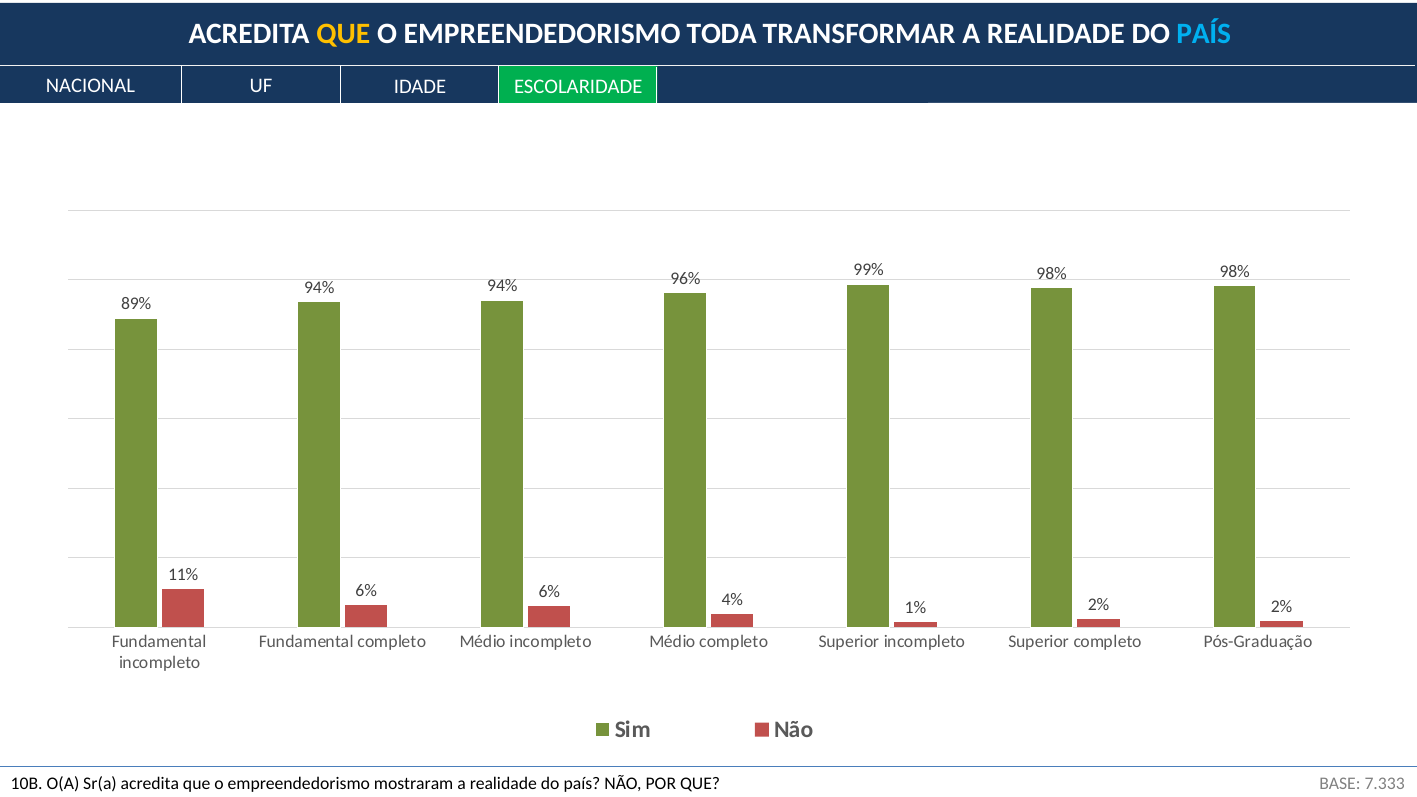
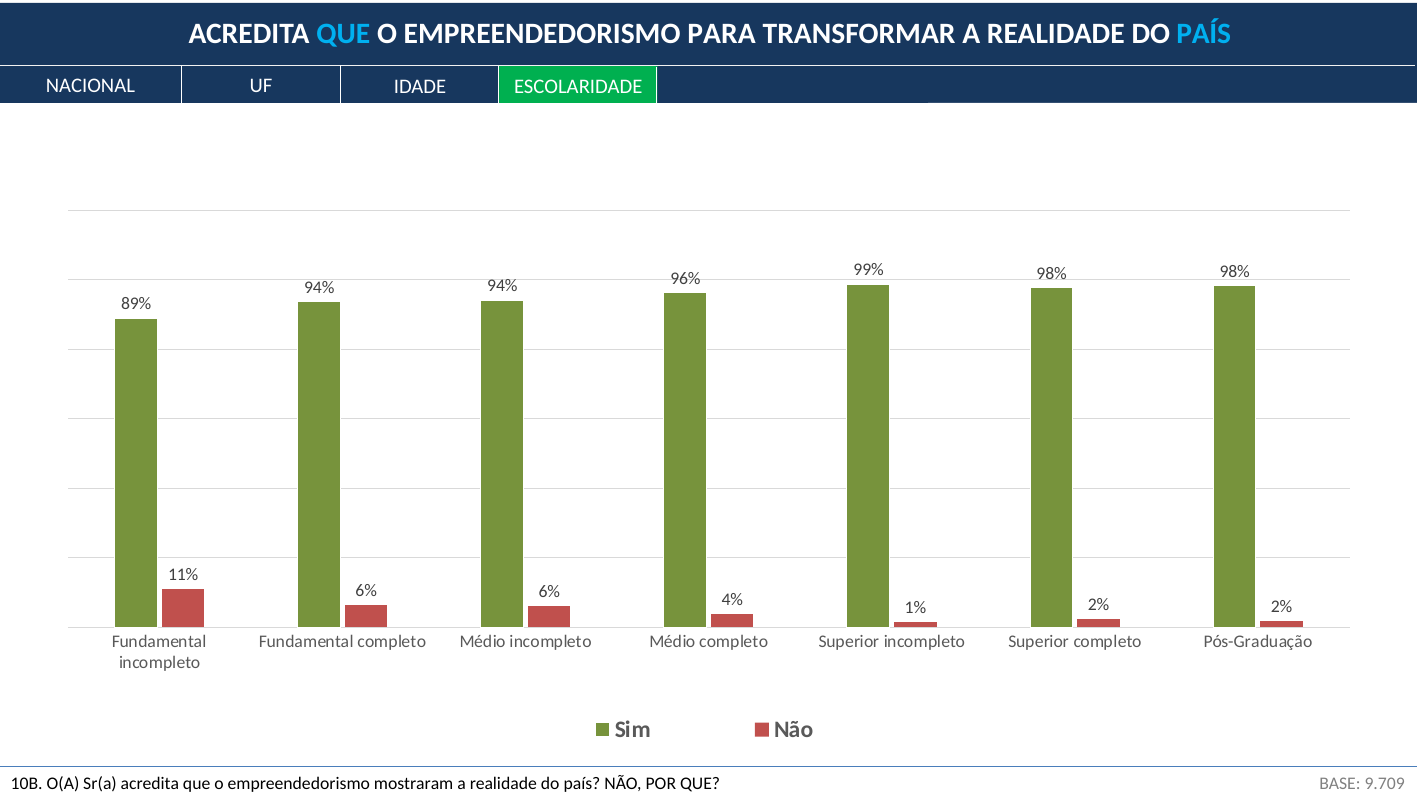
QUE colour: yellow -> light blue (343, 34)
TODA: TODA -> PARA (722, 34)
7.333: 7.333 -> 9.709 (1385, 784)
